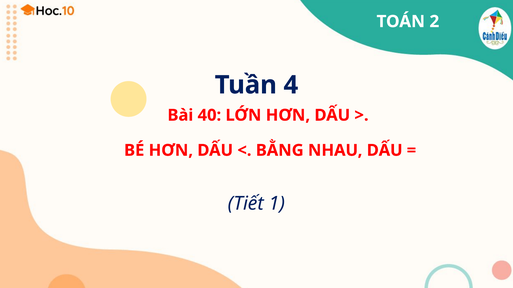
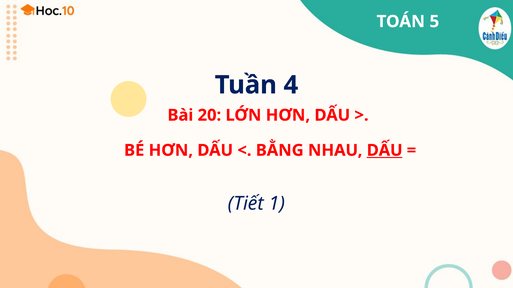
2: 2 -> 5 (434, 22)
40: 40 -> 20 (209, 115)
DẤU underline: none -> present (385, 151)
